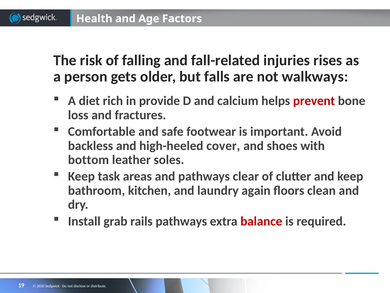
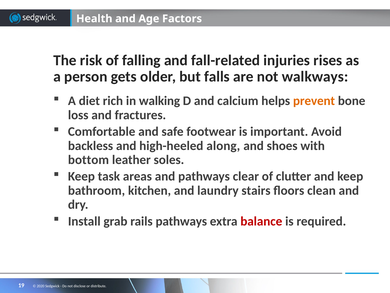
provide: provide -> walking (160, 101)
prevent colour: red -> orange (314, 101)
cover: cover -> along (223, 145)
again: again -> stairs (256, 190)
